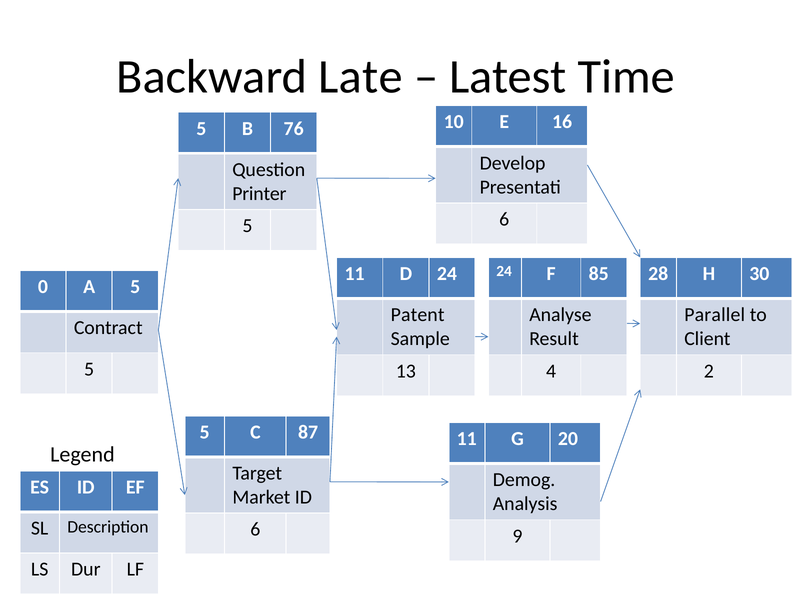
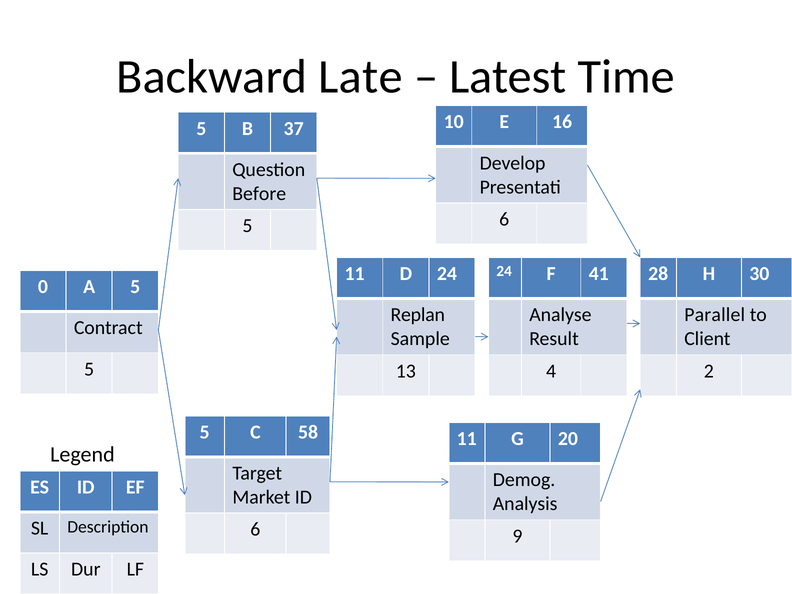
76: 76 -> 37 (294, 128)
Printer: Printer -> Before (259, 194)
85: 85 -> 41 (599, 274)
Patent: Patent -> Replan (418, 315)
87: 87 -> 58 (308, 432)
